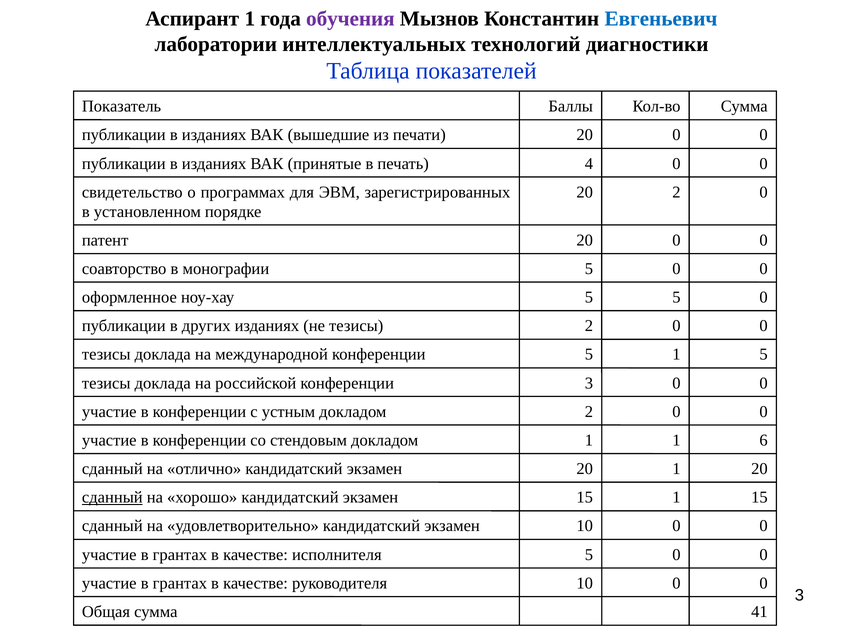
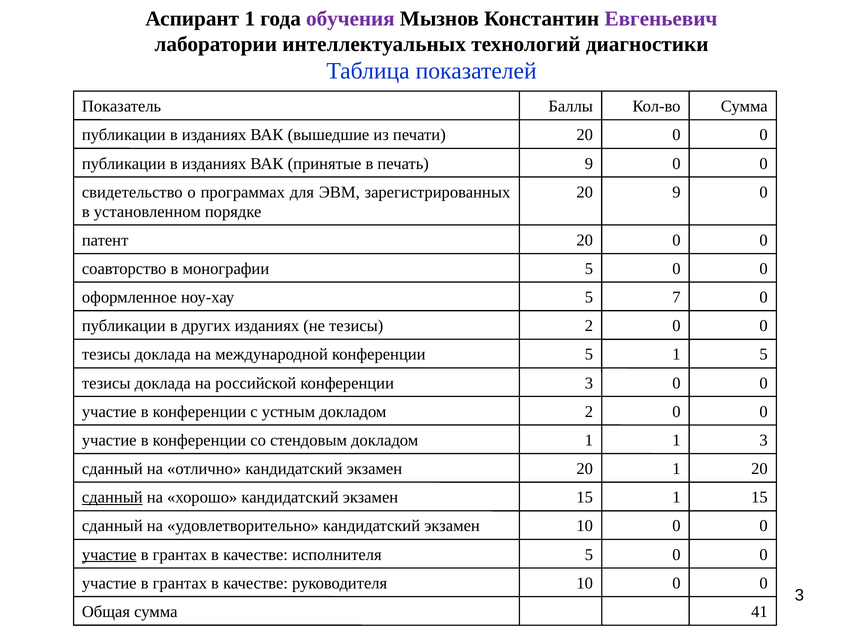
Евгеньевич colour: blue -> purple (661, 19)
печать 4: 4 -> 9 (589, 164)
20 2: 2 -> 9 (676, 192)
5 5: 5 -> 7 (676, 298)
1 6: 6 -> 3 (764, 441)
участие underline: none -> present (109, 555)
